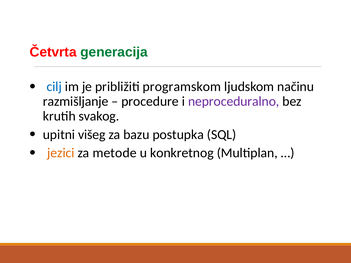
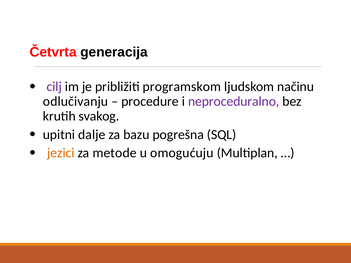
generacija colour: green -> black (114, 52)
cilj colour: blue -> purple (54, 87)
razmišljanje: razmišljanje -> odlučivanju (76, 102)
višeg: višeg -> dalje (92, 135)
postupka: postupka -> pogrešna (178, 135)
konkretnog: konkretnog -> omogućuju (182, 153)
